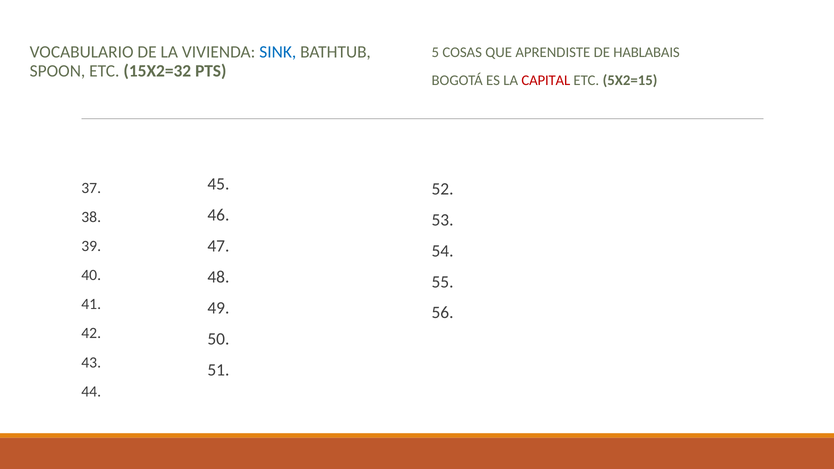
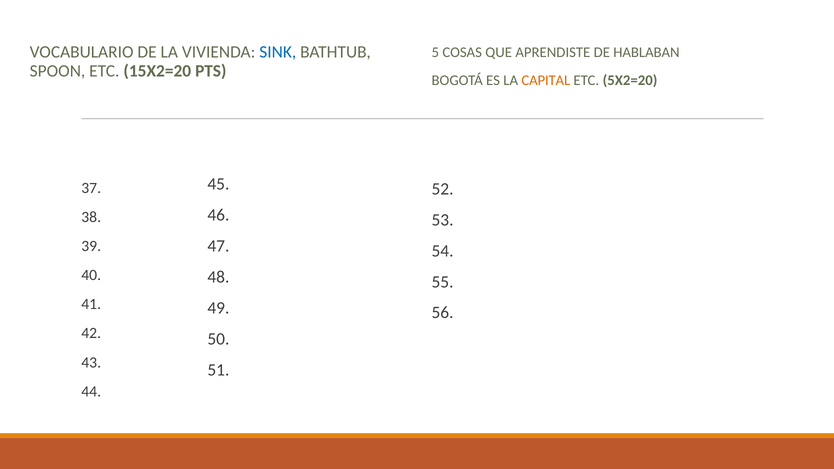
HABLABAIS: HABLABAIS -> HABLABAN (646, 52)
15X2=32: 15X2=32 -> 15X2=20 (157, 71)
CAPITAL colour: red -> orange (546, 80)
5X2=15: 5X2=15 -> 5X2=20 (630, 80)
